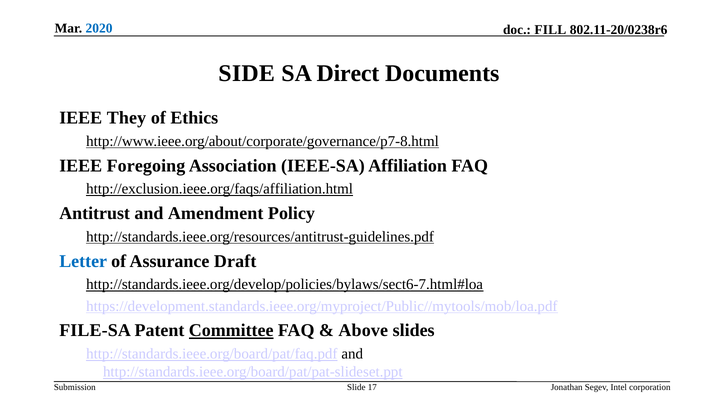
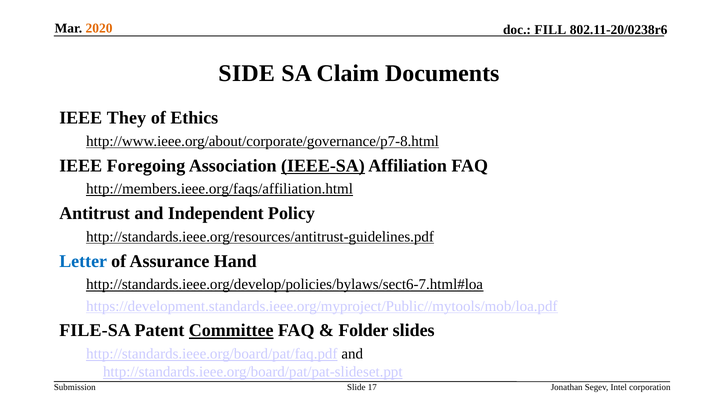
2020 colour: blue -> orange (99, 29)
Direct: Direct -> Claim (348, 73)
IEEE-SA underline: none -> present (323, 166)
http://exclusion.ieee.org/faqs/affiliation.html: http://exclusion.ieee.org/faqs/affiliation.html -> http://members.ieee.org/faqs/affiliation.html (220, 189)
Amendment: Amendment -> Independent (216, 213)
Draft: Draft -> Hand (235, 261)
Above: Above -> Folder (363, 330)
